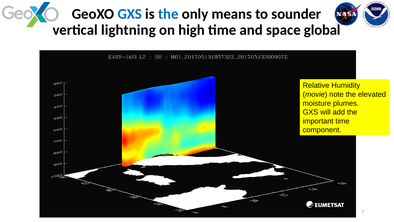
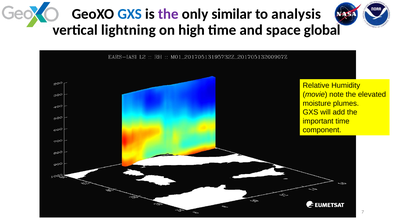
the colour: blue -> purple (168, 14)
means: means -> similar (232, 14)
sounder: sounder -> analysis (296, 14)
